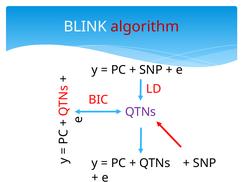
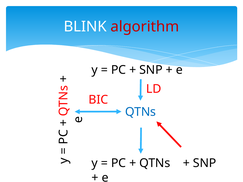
QTNs colour: purple -> blue (141, 112)
